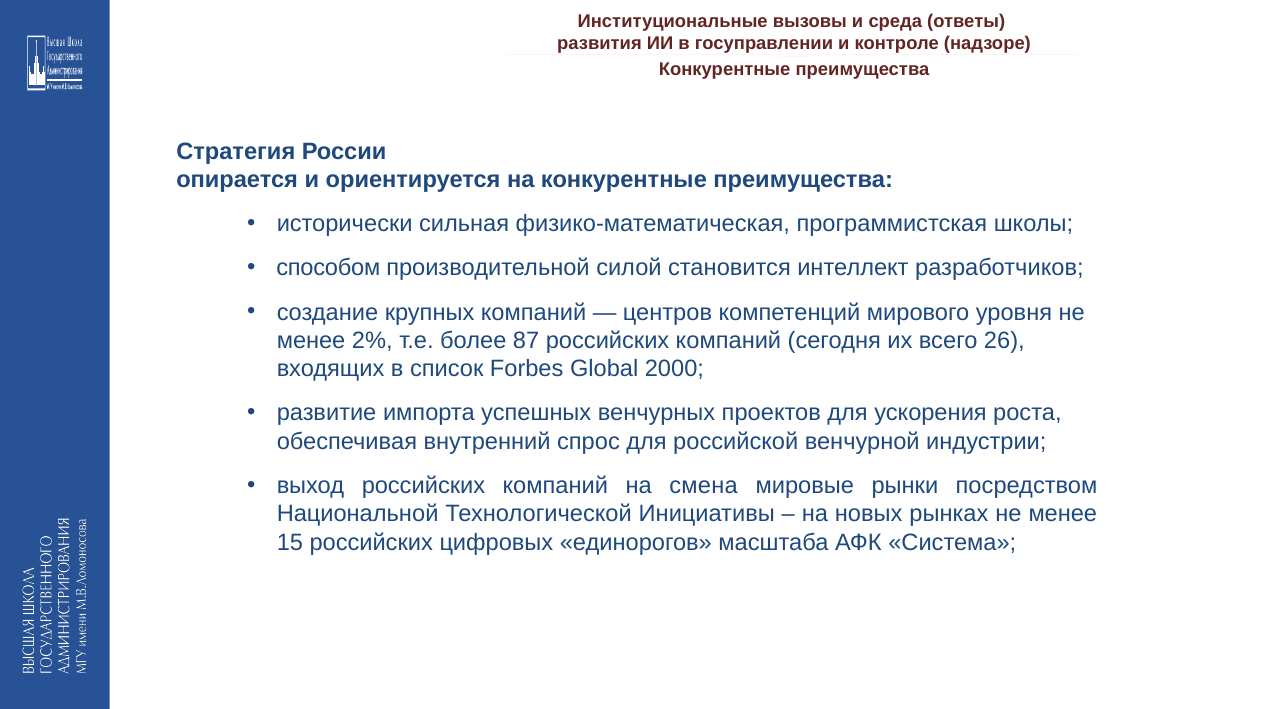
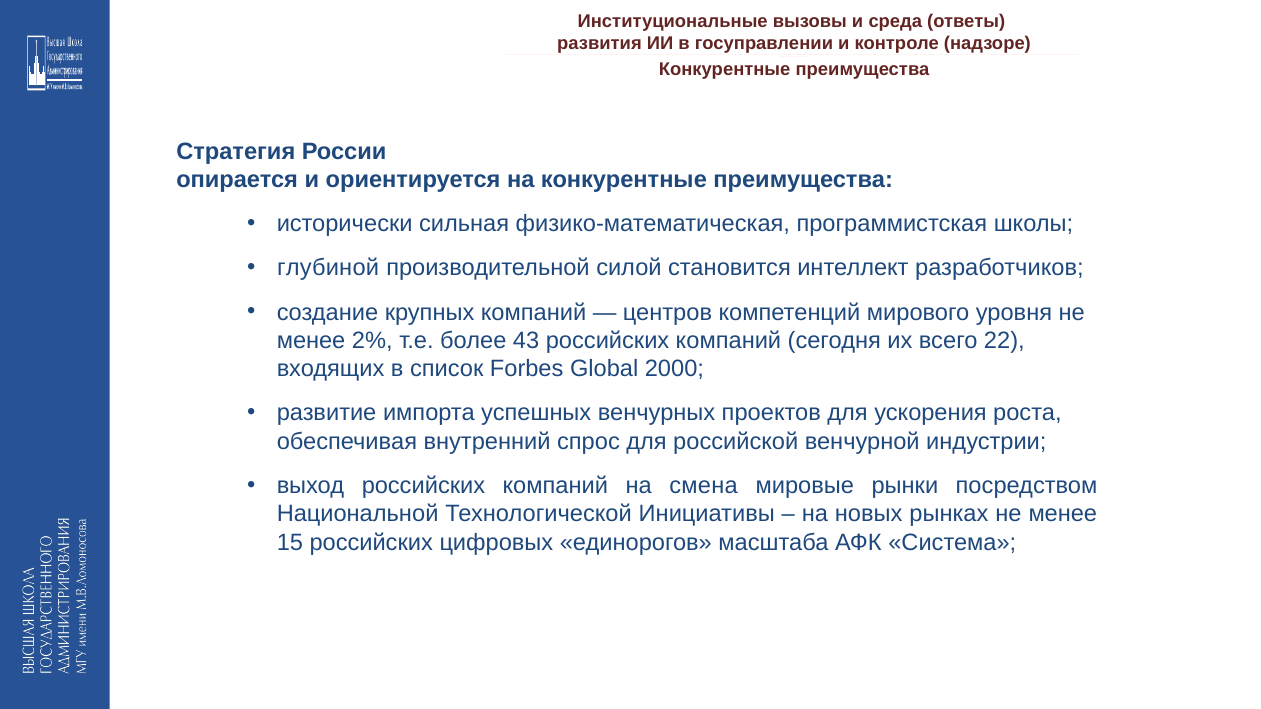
способом: способом -> глубиной (328, 268)
87: 87 -> 43 (526, 341)
26: 26 -> 22 (1004, 341)
